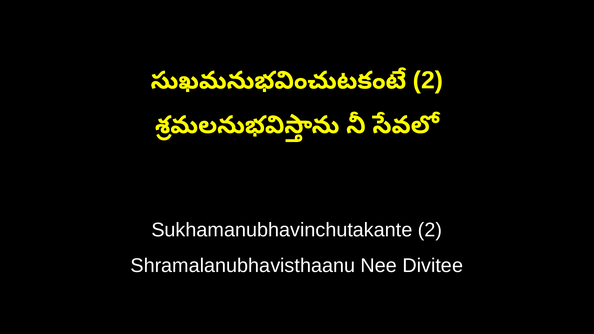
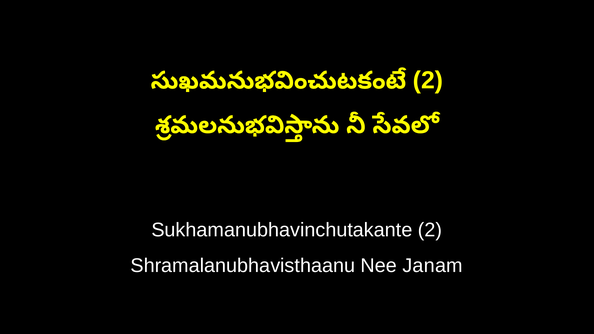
Divitee: Divitee -> Janam (433, 266)
